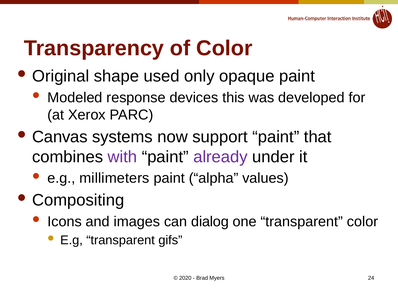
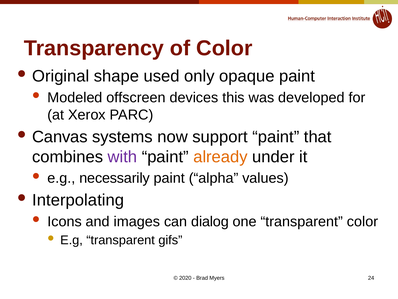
response: response -> offscreen (136, 97)
already colour: purple -> orange (220, 157)
millimeters: millimeters -> necessarily (115, 178)
Compositing: Compositing -> Interpolating (78, 200)
